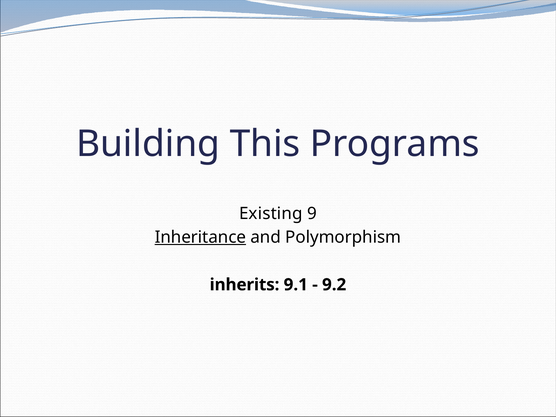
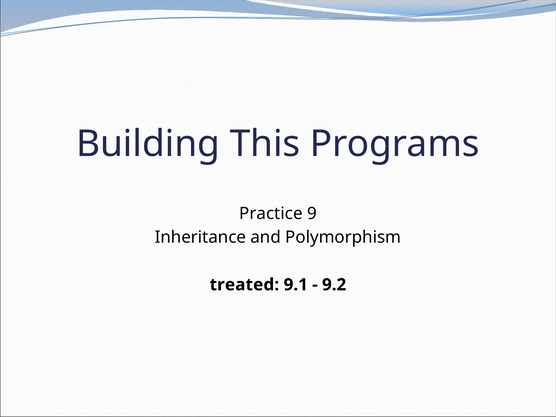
Existing: Existing -> Practice (271, 213)
Inheritance underline: present -> none (200, 237)
inherits: inherits -> treated (244, 285)
